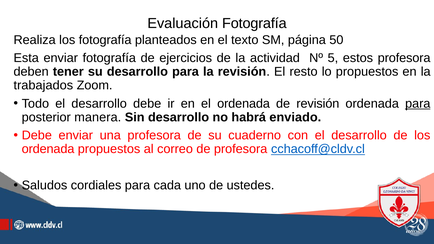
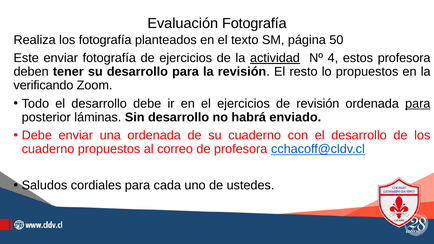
Esta: Esta -> Este (26, 58)
actividad underline: none -> present (275, 58)
5: 5 -> 4 (333, 58)
trabajados: trabajados -> verificando (43, 85)
el ordenada: ordenada -> ejercicios (244, 104)
manera: manera -> láminas (98, 117)
una profesora: profesora -> ordenada (154, 135)
ordenada: ordenada -> cuaderno (48, 149)
